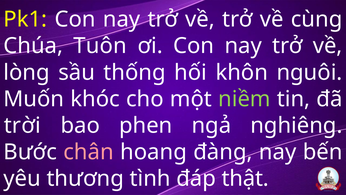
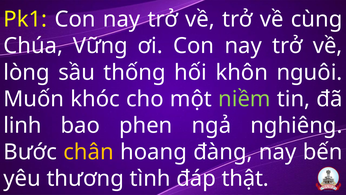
Tuôn: Tuôn -> Vững (100, 46)
trời: trời -> linh (23, 125)
chân colour: pink -> yellow (89, 152)
